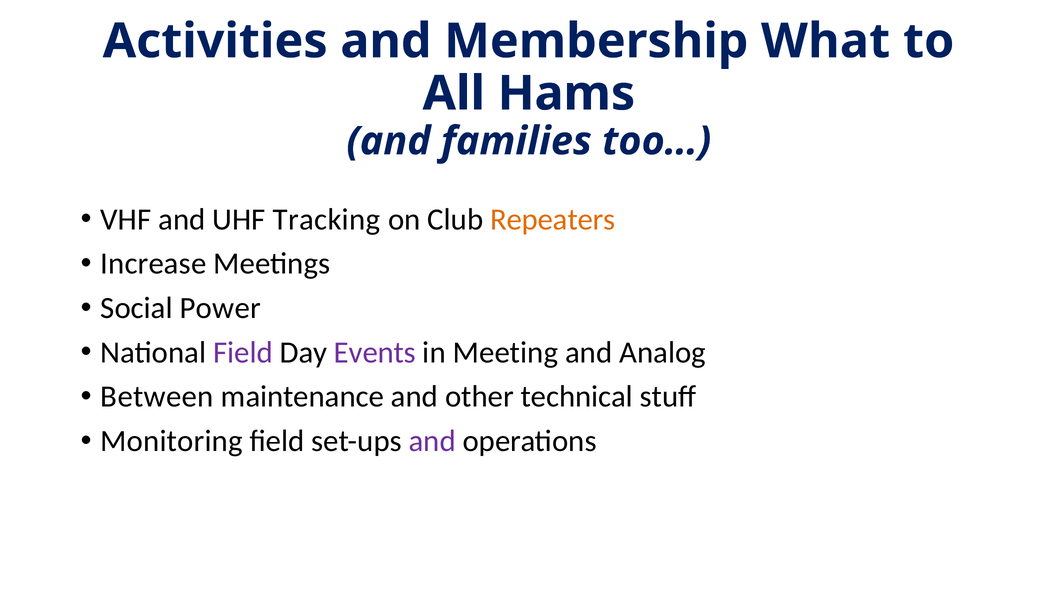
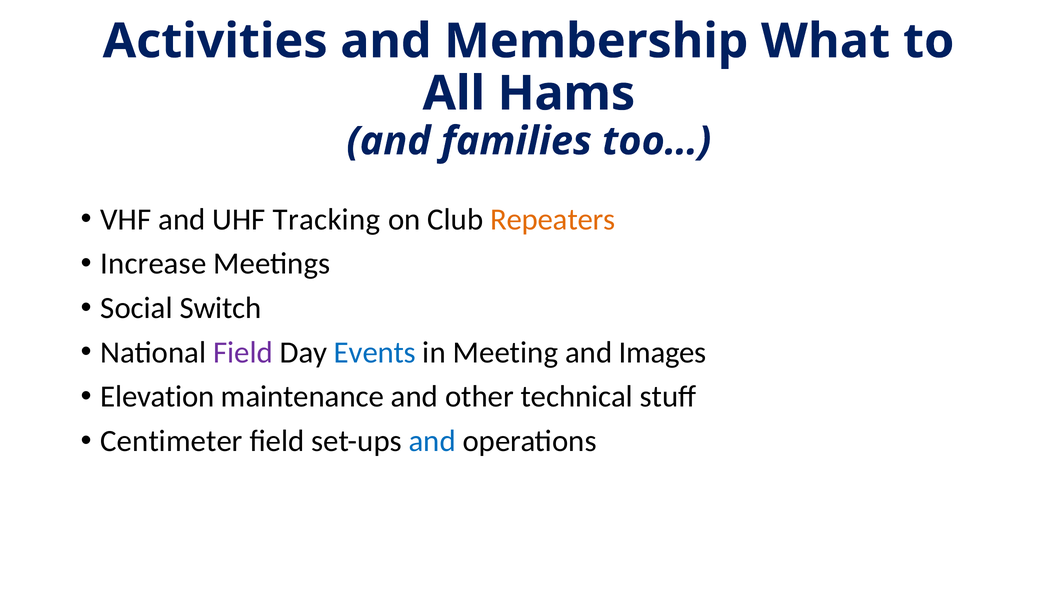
Power: Power -> Switch (221, 308)
Events colour: purple -> blue (375, 352)
Analog: Analog -> Images (663, 352)
Between: Between -> Elevation (157, 397)
Monitoring: Monitoring -> Centimeter (172, 441)
and colour: purple -> blue (432, 441)
